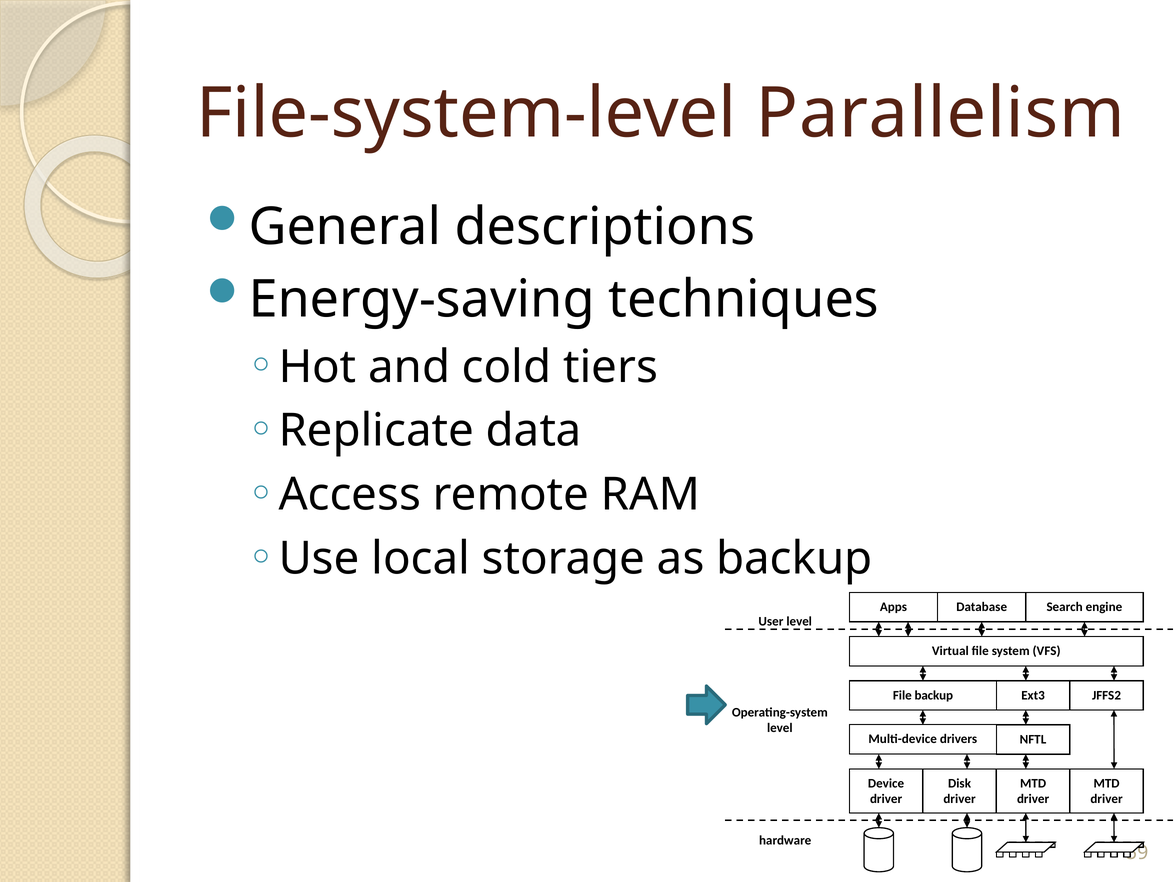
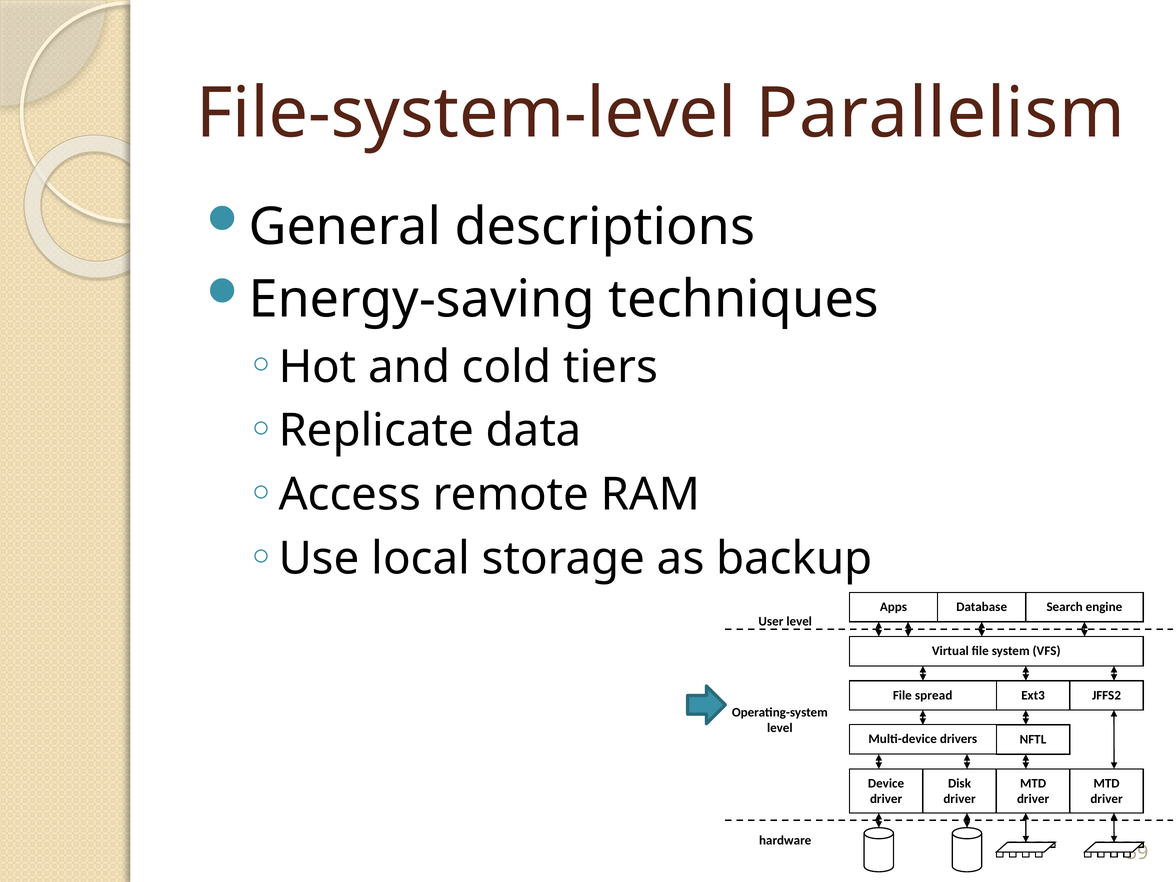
File backup: backup -> spread (934, 695)
